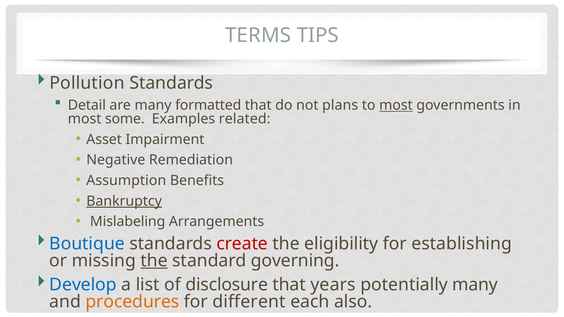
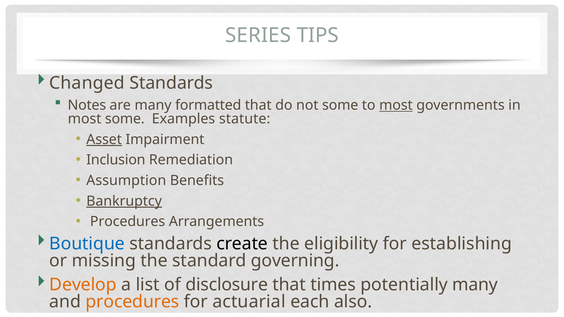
TERMS: TERMS -> SERIES (258, 35)
Pollution: Pollution -> Changed (87, 83)
Detail: Detail -> Notes (87, 105)
not plans: plans -> some (340, 105)
related: related -> statute (245, 119)
Asset underline: none -> present (104, 140)
Negative: Negative -> Inclusion (116, 160)
Mislabeling: Mislabeling -> Procedures (128, 222)
create colour: red -> black (242, 244)
the underline: present -> none (154, 261)
Develop colour: blue -> orange (83, 285)
years: years -> times (333, 285)
different: different -> actuarial (249, 302)
